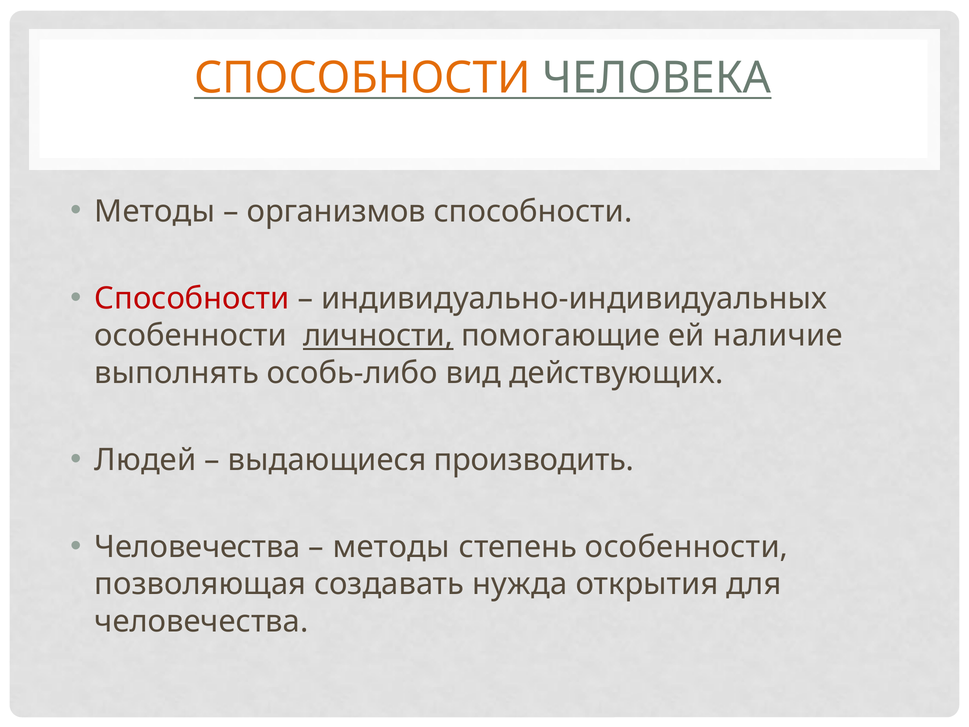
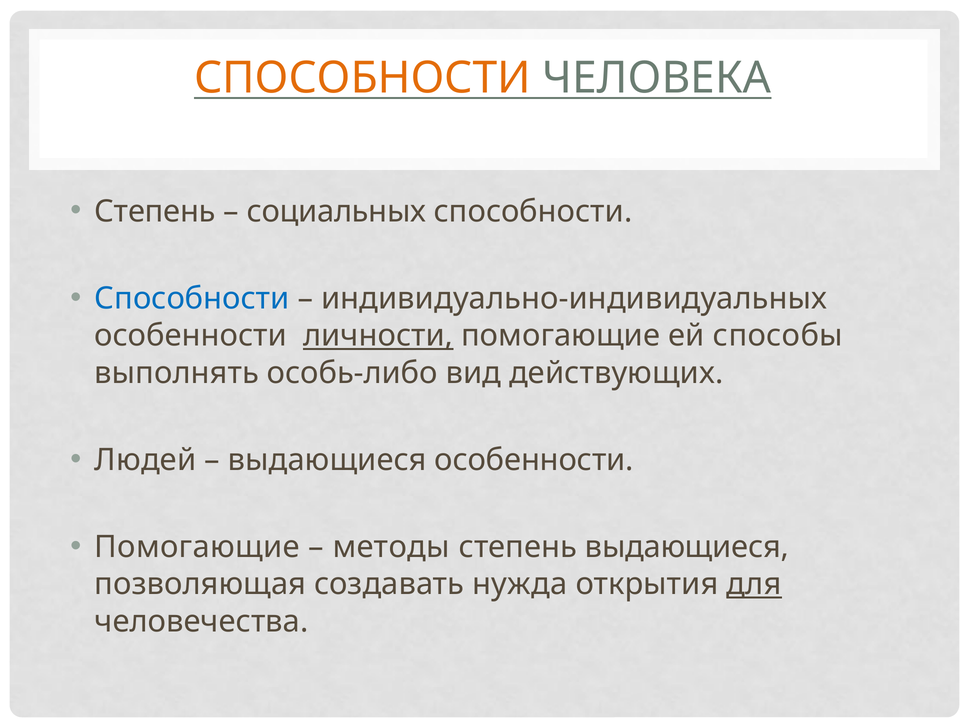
Методы: Методы -> Степень (155, 211)
организмов: организмов -> социальных (336, 211)
Способности colour: red -> blue (192, 298)
наличие: наличие -> способы (778, 336)
выдающиеся производить: производить -> особенности (534, 460)
Человечества: Человечества -> Помогающие (197, 547)
степень особенности: особенности -> выдающиеся (687, 547)
для underline: none -> present (754, 584)
